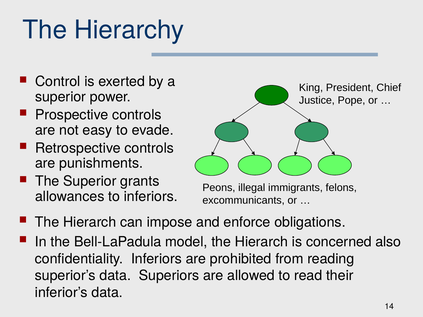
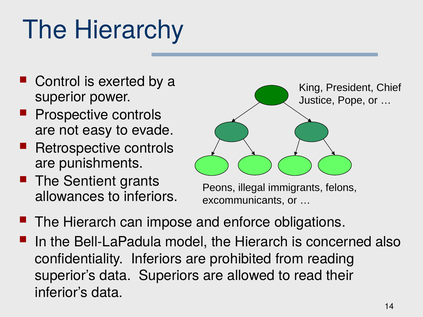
The Superior: Superior -> Sentient (90, 181)
